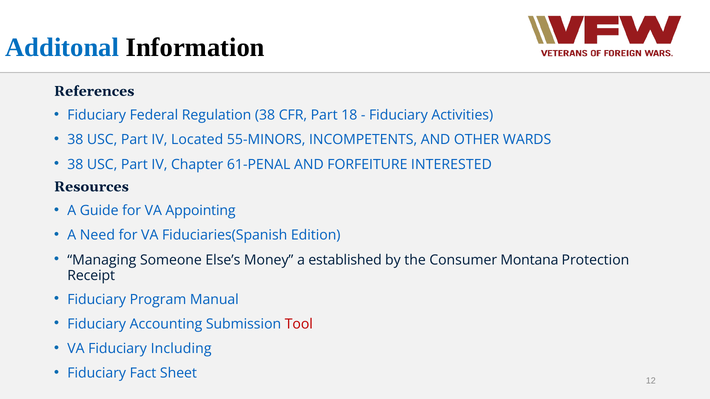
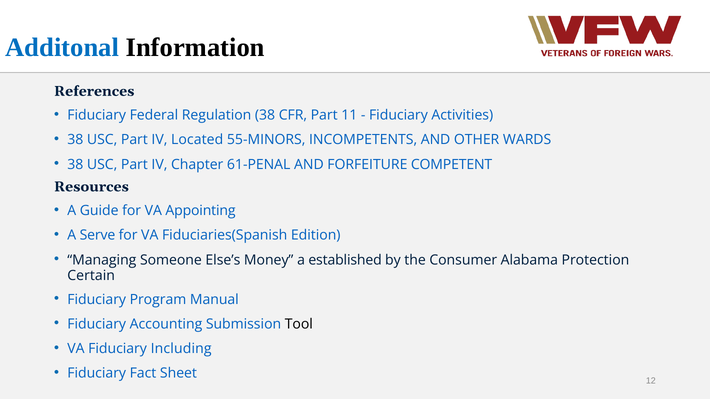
18: 18 -> 11 (349, 115)
INTERESTED: INTERESTED -> COMPETENT (452, 165)
Need: Need -> Serve (97, 236)
Montana: Montana -> Alabama (529, 260)
Receipt: Receipt -> Certain (91, 276)
Tool colour: red -> black (299, 324)
